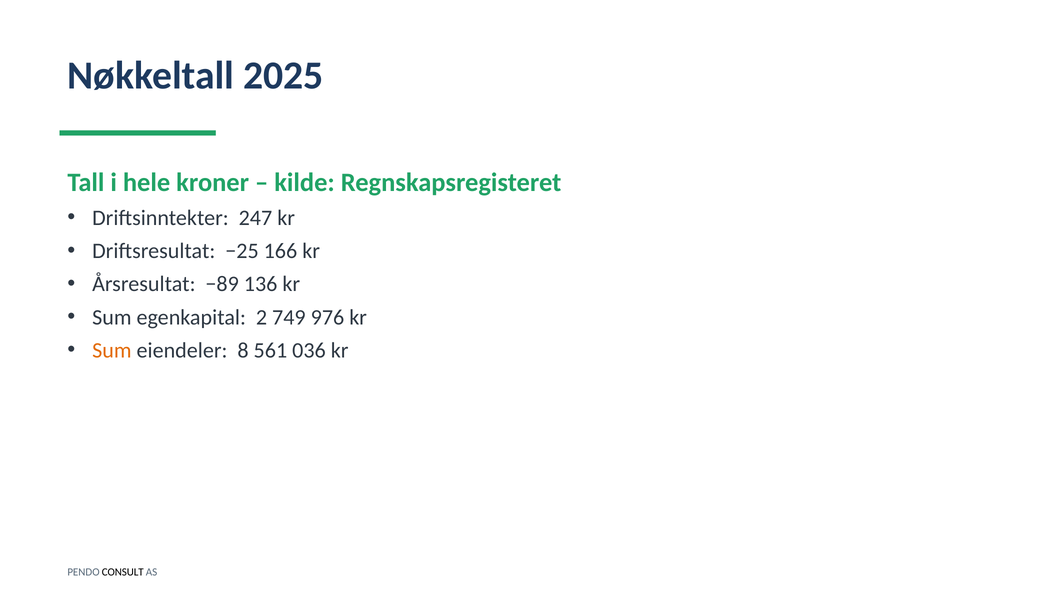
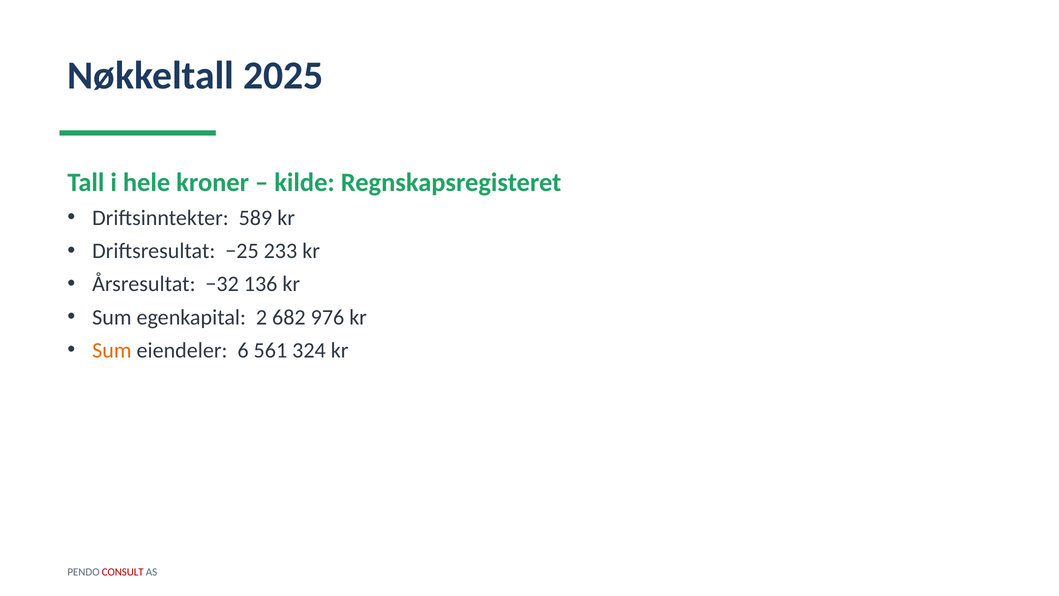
247: 247 -> 589 (255, 218)
166: 166 -> 233 (280, 251)
−89: −89 -> −32 (222, 284)
749: 749 -> 682 (289, 317)
8: 8 -> 6 (243, 350)
036: 036 -> 324 (309, 350)
CONSULT colour: black -> red (123, 572)
